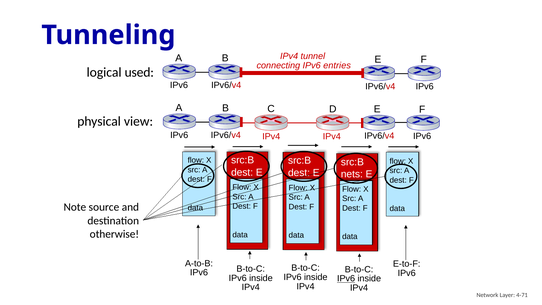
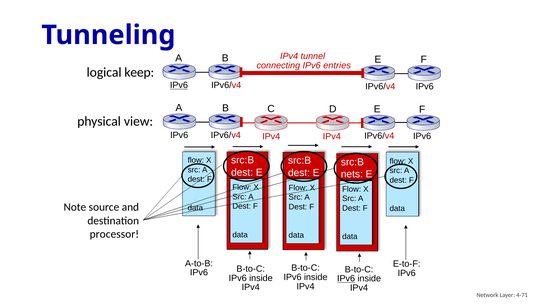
used: used -> keep (139, 72)
IPv6 underline: none -> present (179, 85)
otherwise: otherwise -> processor (114, 234)
